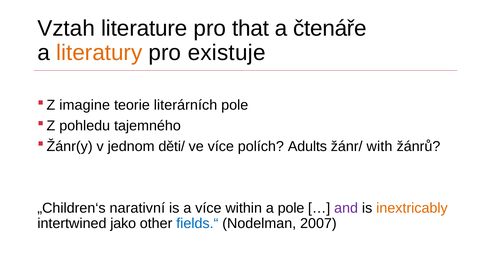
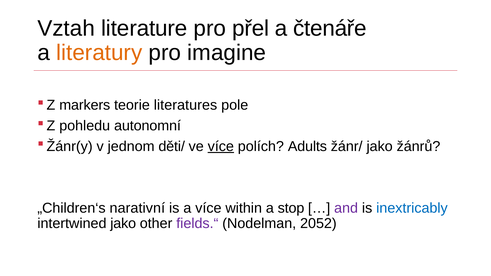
that: that -> přel (251, 29)
existuje: existuje -> imagine (227, 53)
imagine: imagine -> markers (85, 105)
literárních: literárních -> literatures (185, 105)
tajemného: tajemného -> autonomní (148, 126)
více underline: none -> present (221, 146)
žánr/ with: with -> jako (380, 146)
a pole: pole -> stop (291, 208)
inextricably colour: orange -> blue (412, 208)
fields.“ colour: blue -> purple (197, 224)
2007: 2007 -> 2052 (318, 224)
